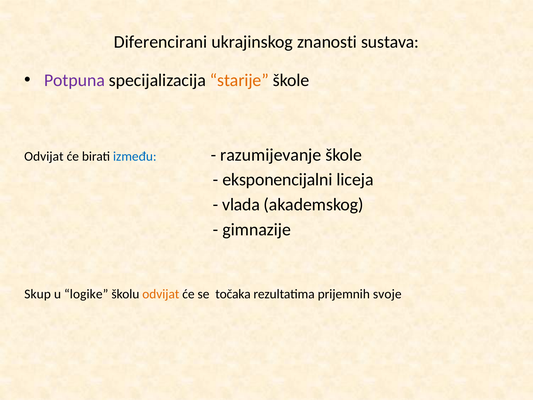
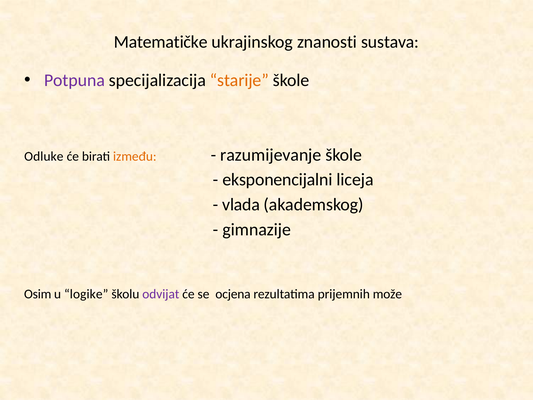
Diferencirani: Diferencirani -> Matematičke (161, 42)
Odvijat: Odvijat -> Odluke (44, 156)
između colour: blue -> orange (135, 156)
Skup: Skup -> Osim (38, 294)
odvijat colour: orange -> purple (161, 294)
točaka: točaka -> ocjena (233, 294)
svoje: svoje -> može (387, 294)
